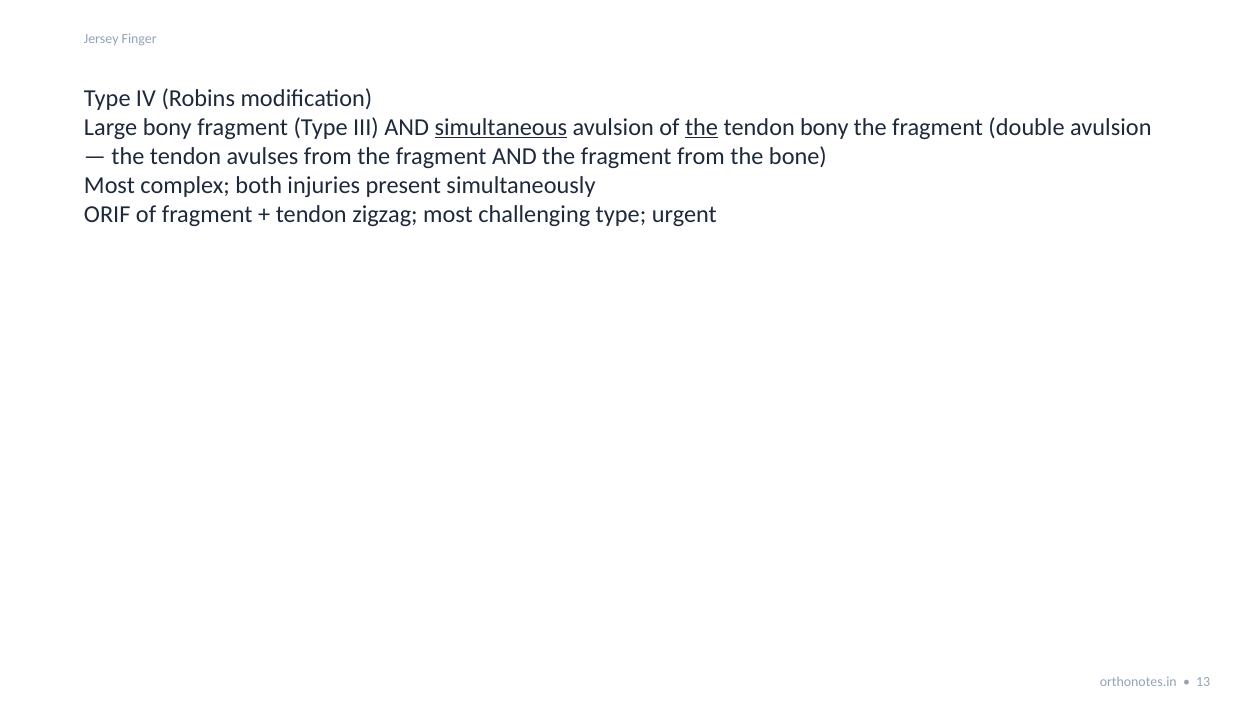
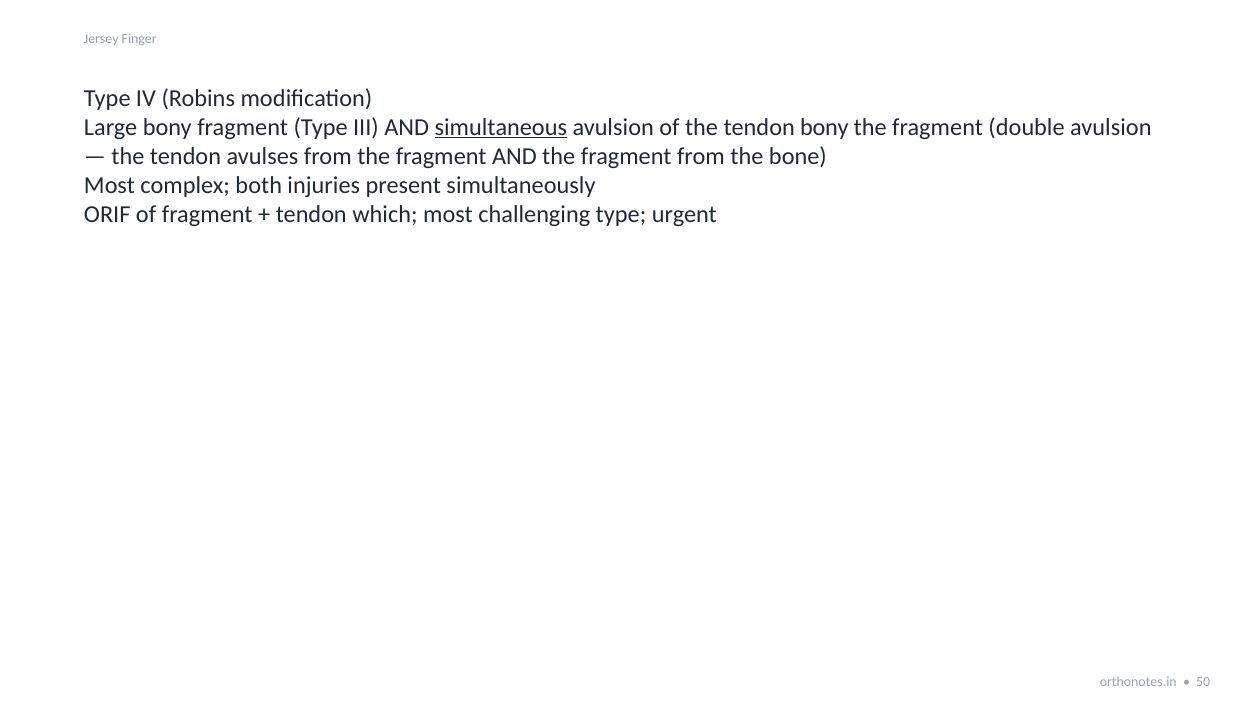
the underline: present -> none (702, 127)
zigzag: zigzag -> which (385, 215)
13: 13 -> 50 (1203, 682)
